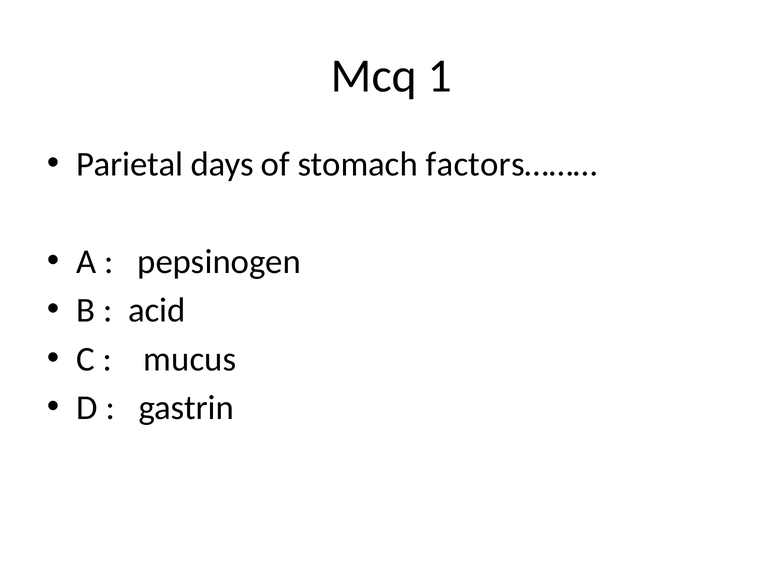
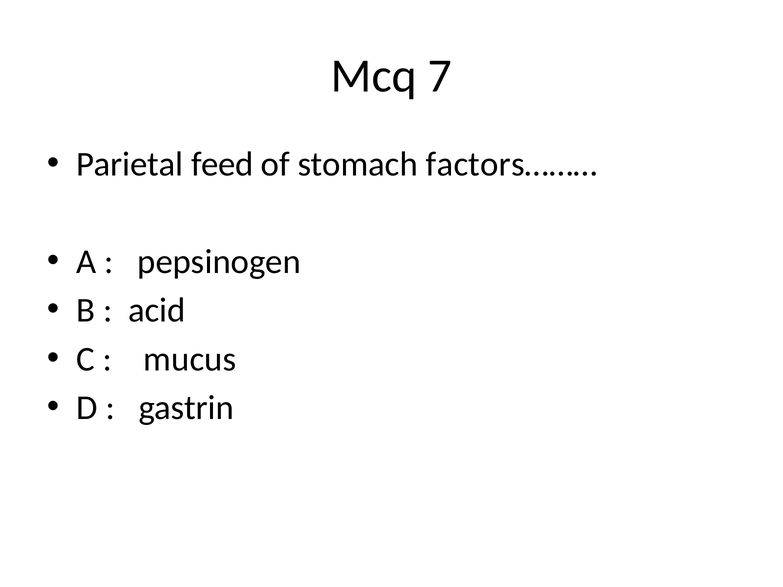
1: 1 -> 7 (440, 76)
days: days -> feed (222, 164)
